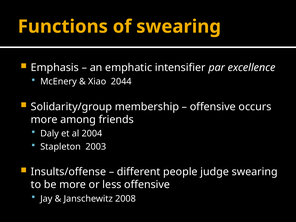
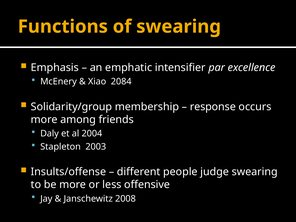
2044: 2044 -> 2084 (121, 82)
offensive: offensive -> response (213, 107)
